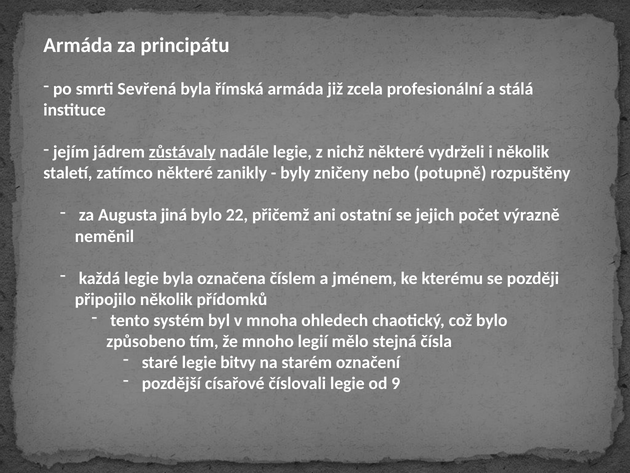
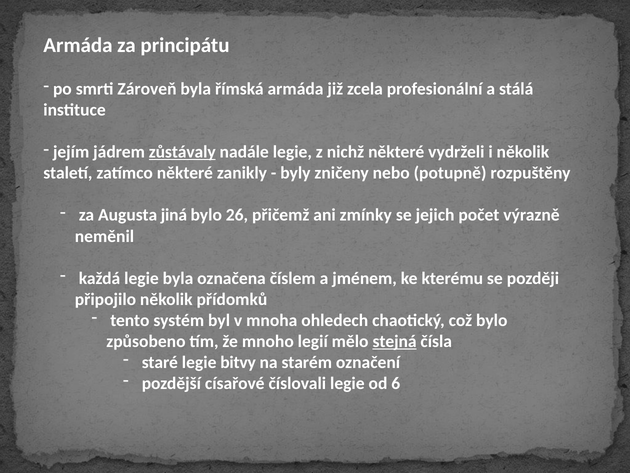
Sevřená: Sevřená -> Zároveň (147, 89)
22: 22 -> 26 (237, 215)
ostatní: ostatní -> zmínky (366, 215)
stejná underline: none -> present (395, 341)
9: 9 -> 6 (396, 383)
